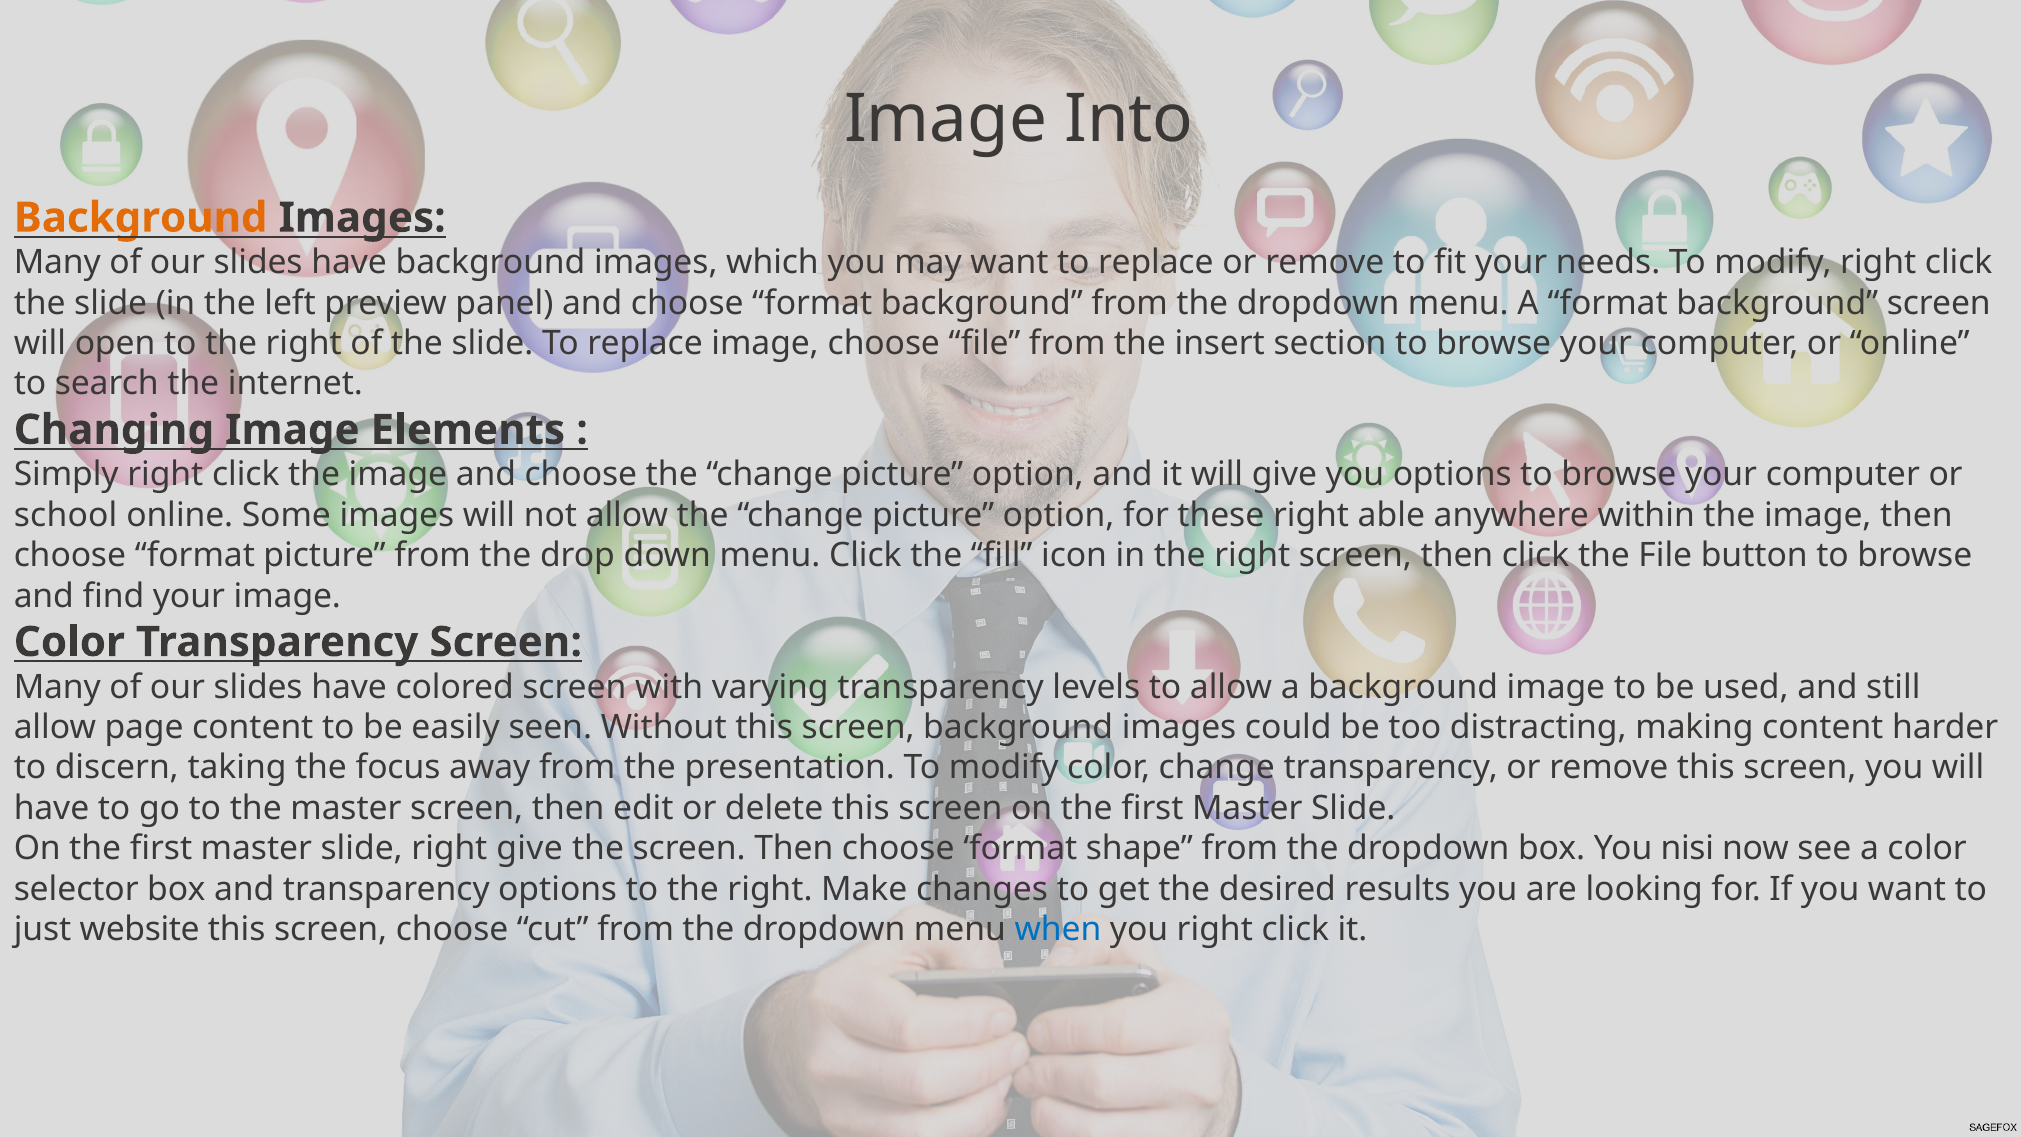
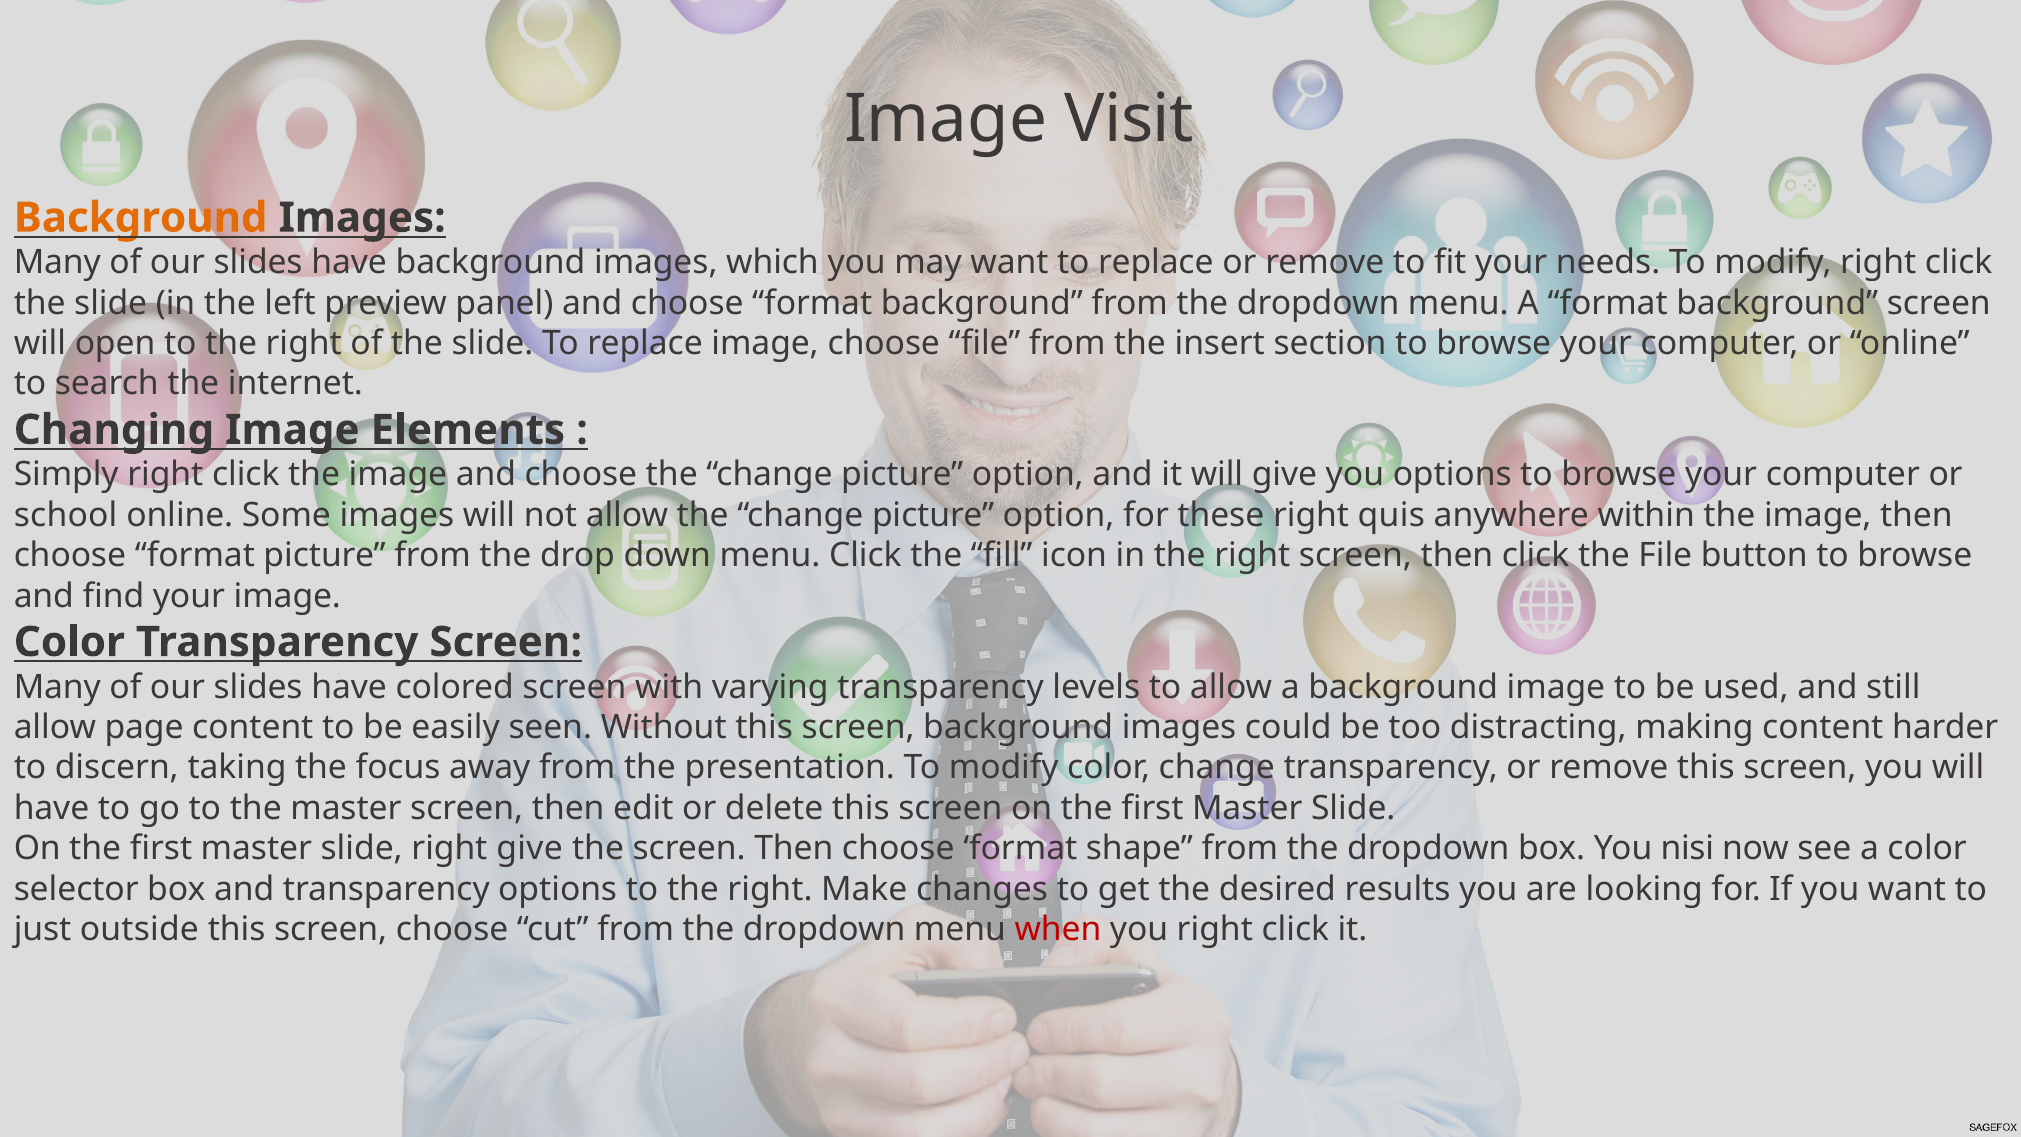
Into: Into -> Visit (1129, 119)
able: able -> quis (1391, 515)
website: website -> outside (139, 929)
when colour: blue -> red (1058, 929)
